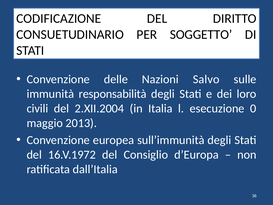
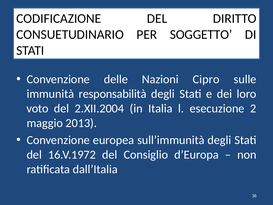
Salvo: Salvo -> Cipro (206, 79)
civili: civili -> voto (37, 108)
0: 0 -> 2 (253, 108)
